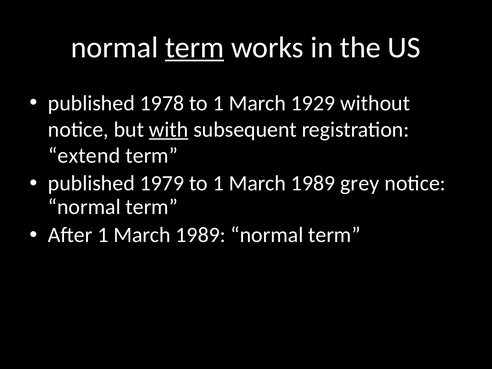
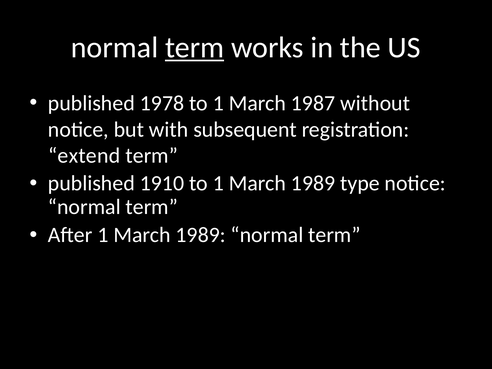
1929: 1929 -> 1987 (313, 103)
with underline: present -> none (169, 129)
1979: 1979 -> 1910 (162, 183)
grey: grey -> type (360, 183)
